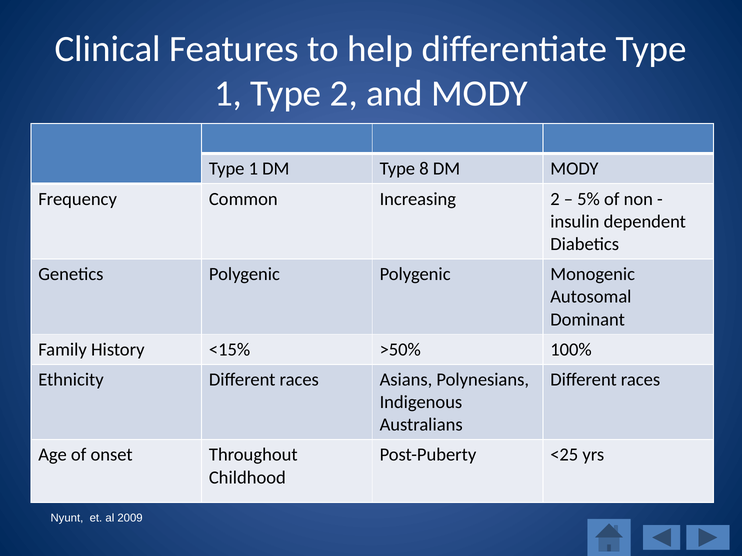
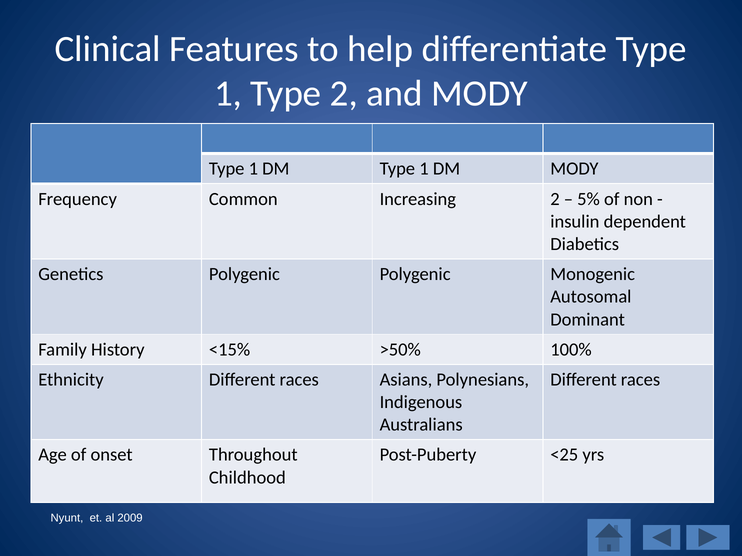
DM Type 8: 8 -> 1 (424, 169)
